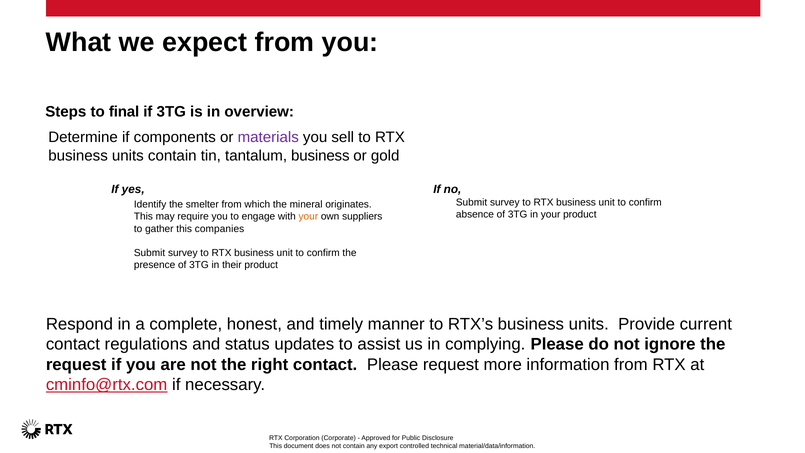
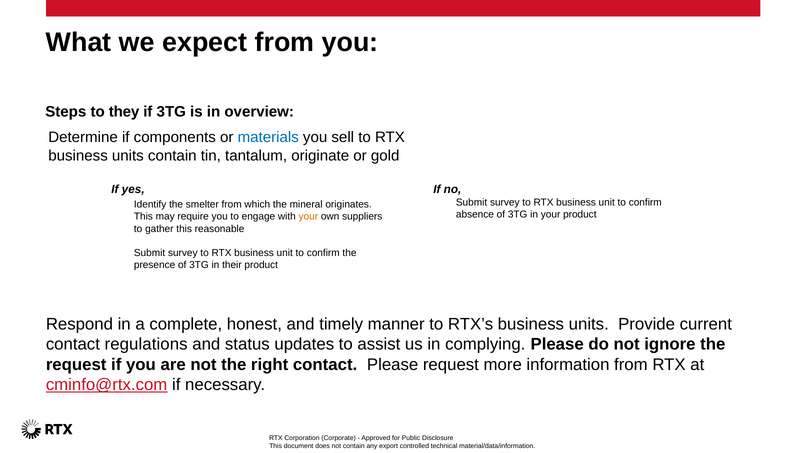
final: final -> they (124, 112)
materials colour: purple -> blue (268, 137)
tantalum business: business -> originate (320, 155)
companies: companies -> reasonable (220, 229)
